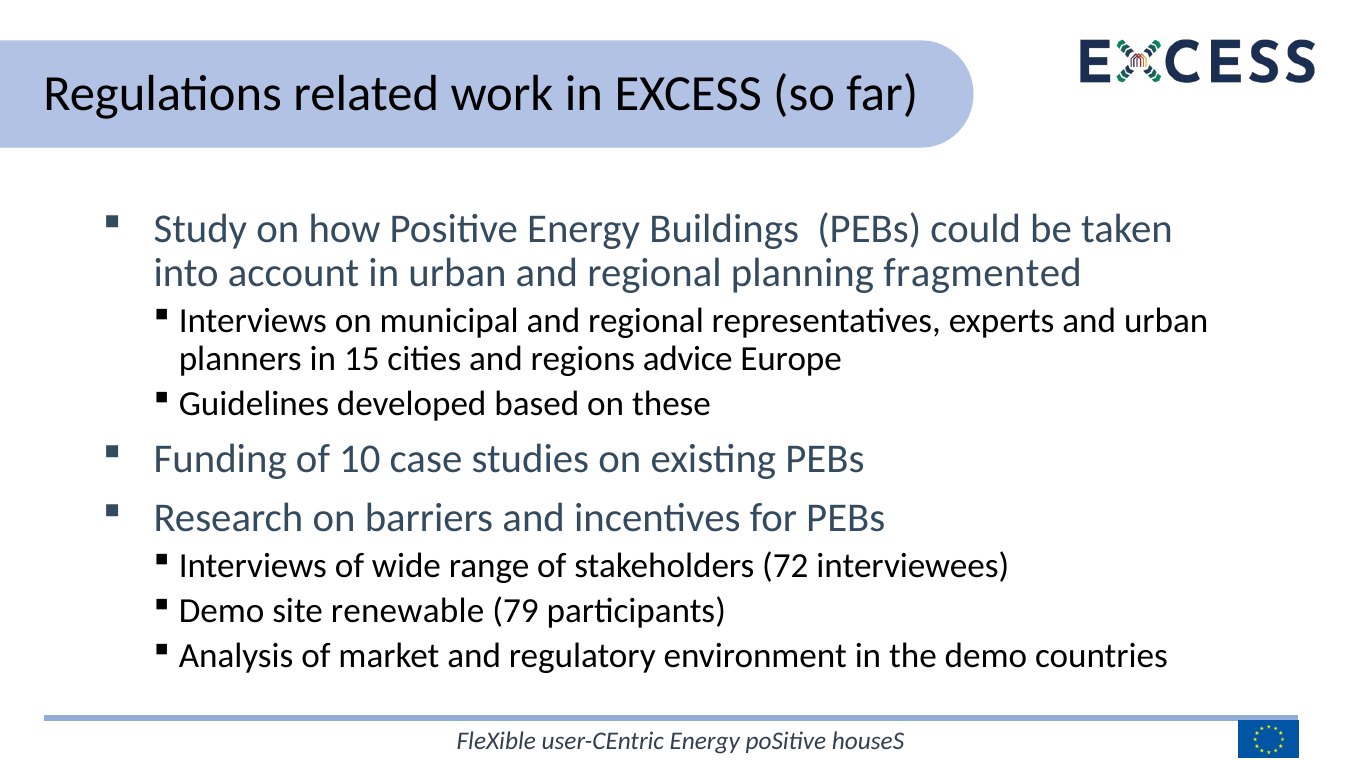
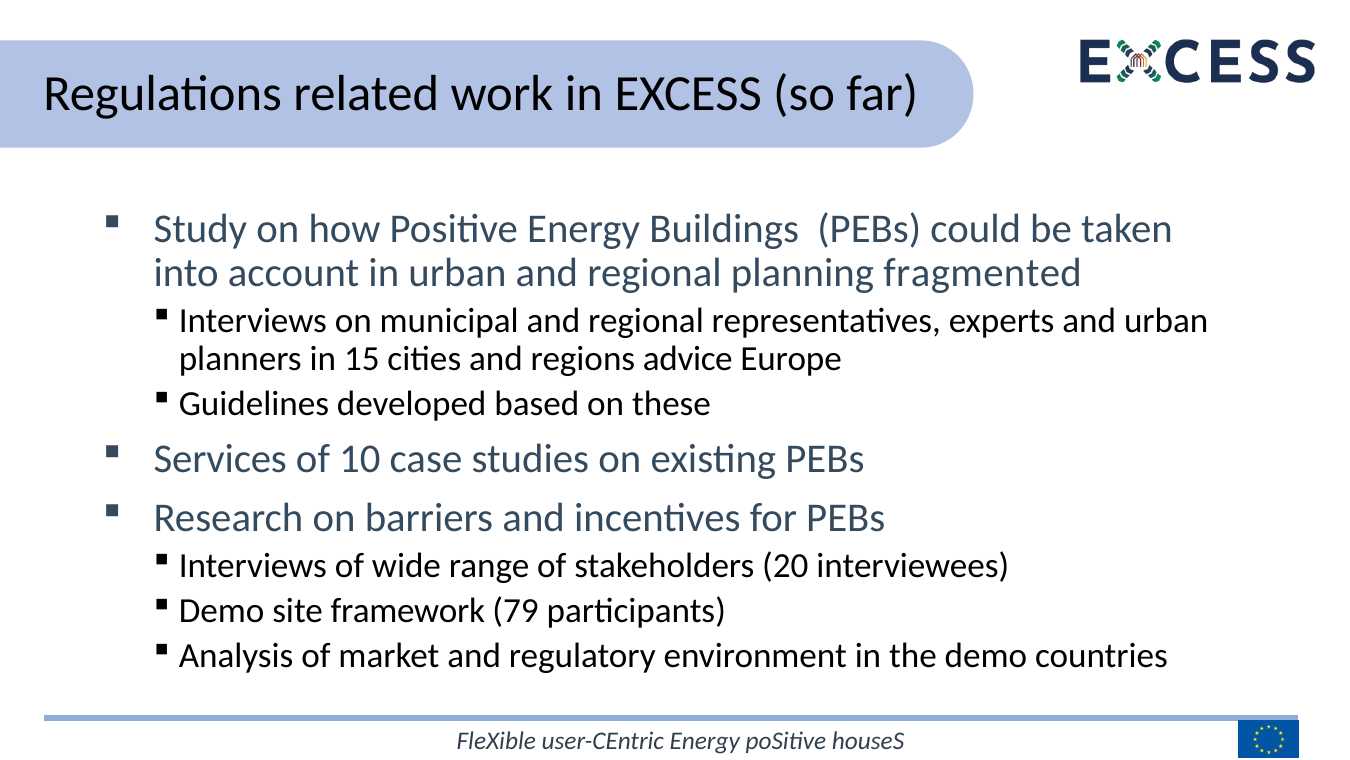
Funding: Funding -> Services (220, 459)
72: 72 -> 20 (785, 565)
renewable: renewable -> framework (408, 610)
